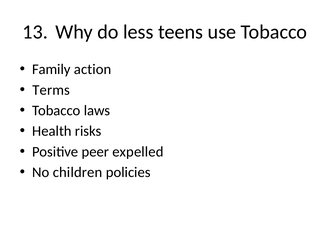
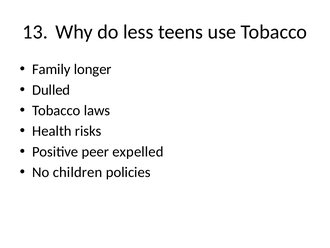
action: action -> longer (93, 69)
Terms: Terms -> Dulled (51, 90)
